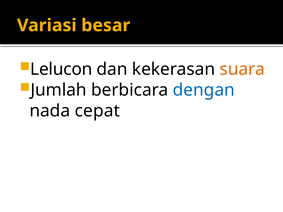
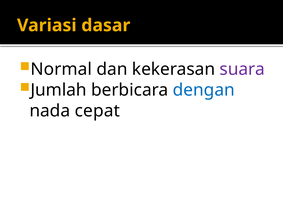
besar: besar -> dasar (106, 25)
Lelucon: Lelucon -> Normal (61, 69)
suara colour: orange -> purple (242, 69)
